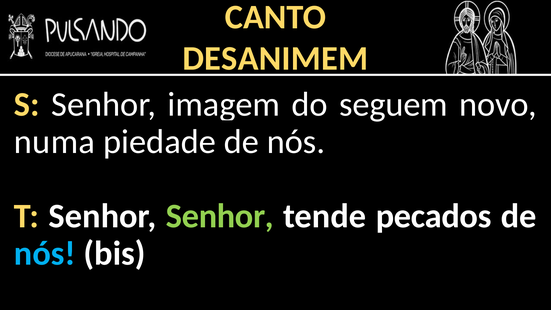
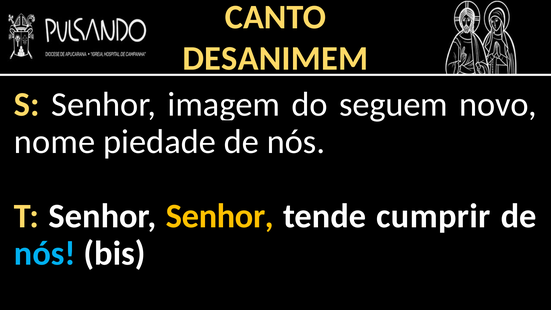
numa: numa -> nome (55, 142)
Senhor colour: light green -> yellow (220, 216)
pecados: pecados -> cumprir (433, 216)
